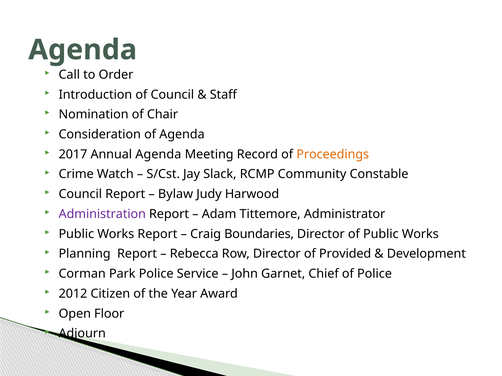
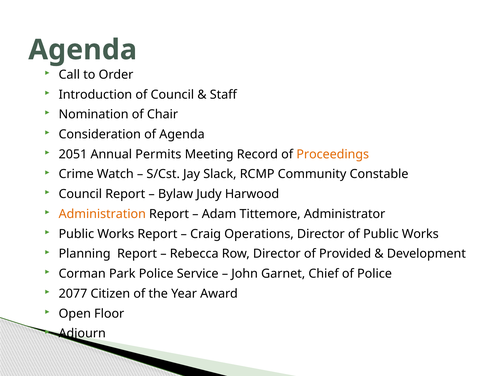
2017: 2017 -> 2051 (73, 154)
Annual Agenda: Agenda -> Permits (158, 154)
Administration colour: purple -> orange (102, 214)
Boundaries: Boundaries -> Operations (259, 234)
2012: 2012 -> 2077 (73, 294)
